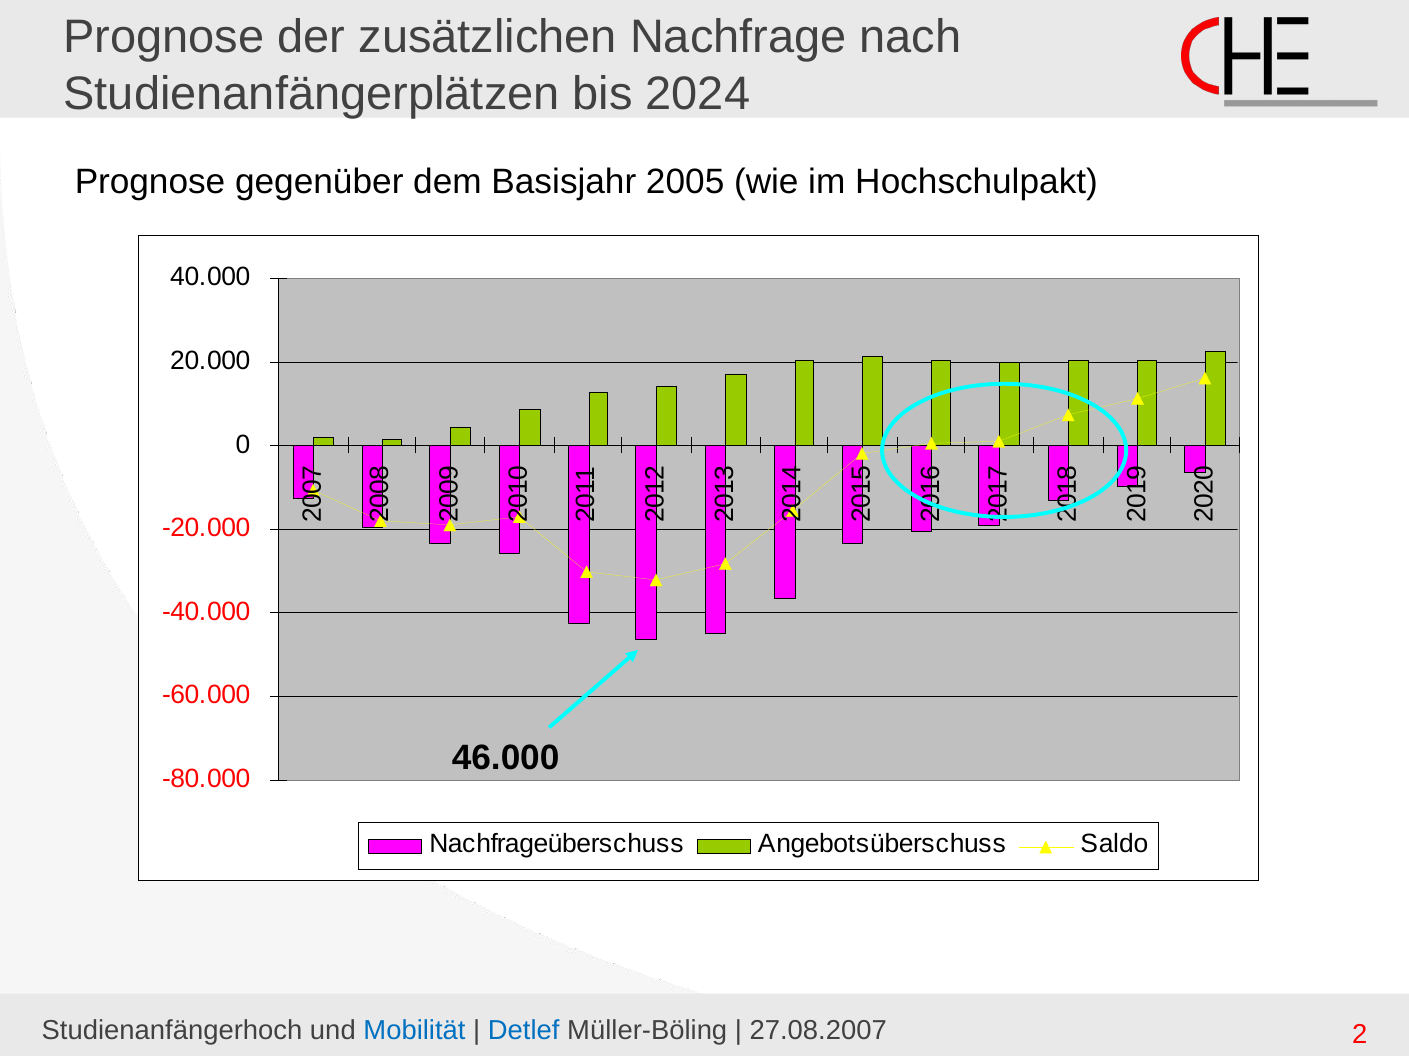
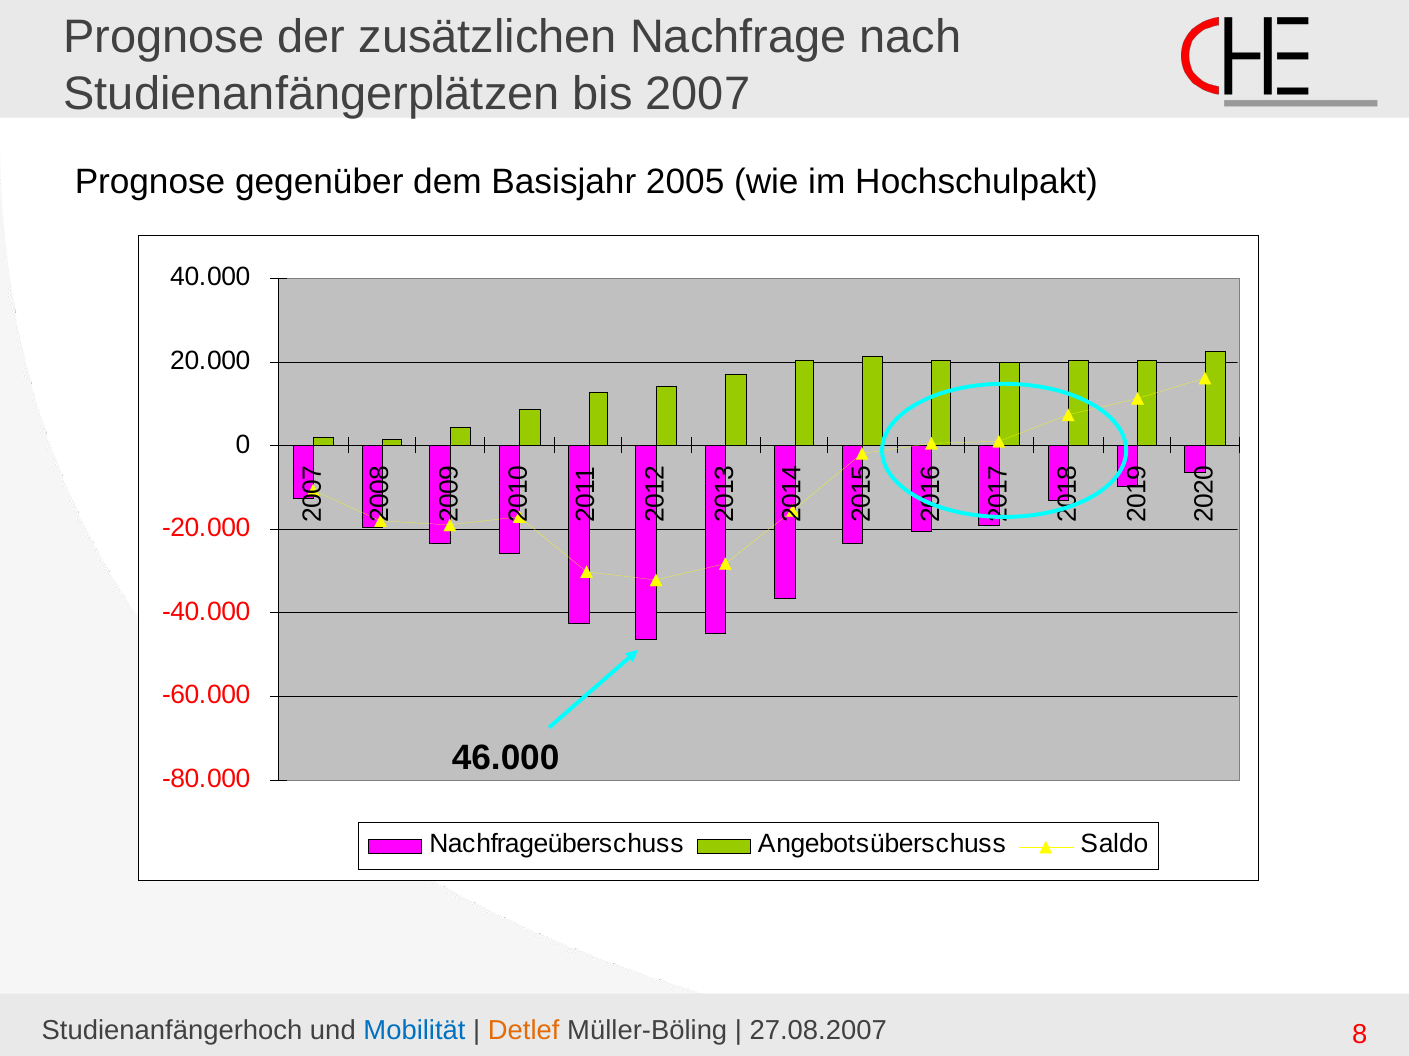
2024: 2024 -> 2007 (698, 94)
Detlef colour: blue -> orange (524, 1031)
27.08.2007 2: 2 -> 8 (1360, 1035)
